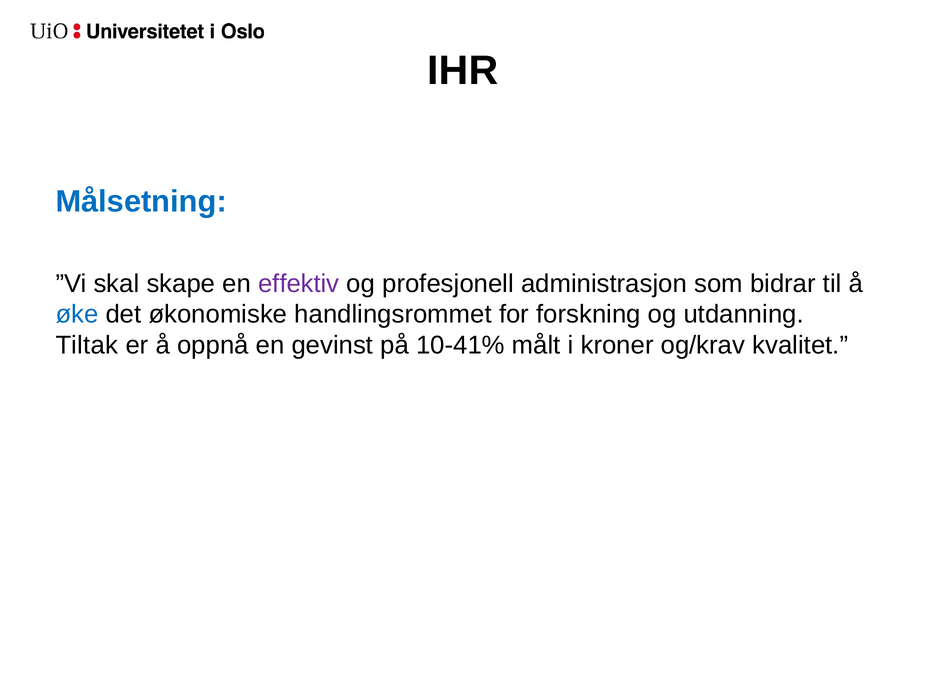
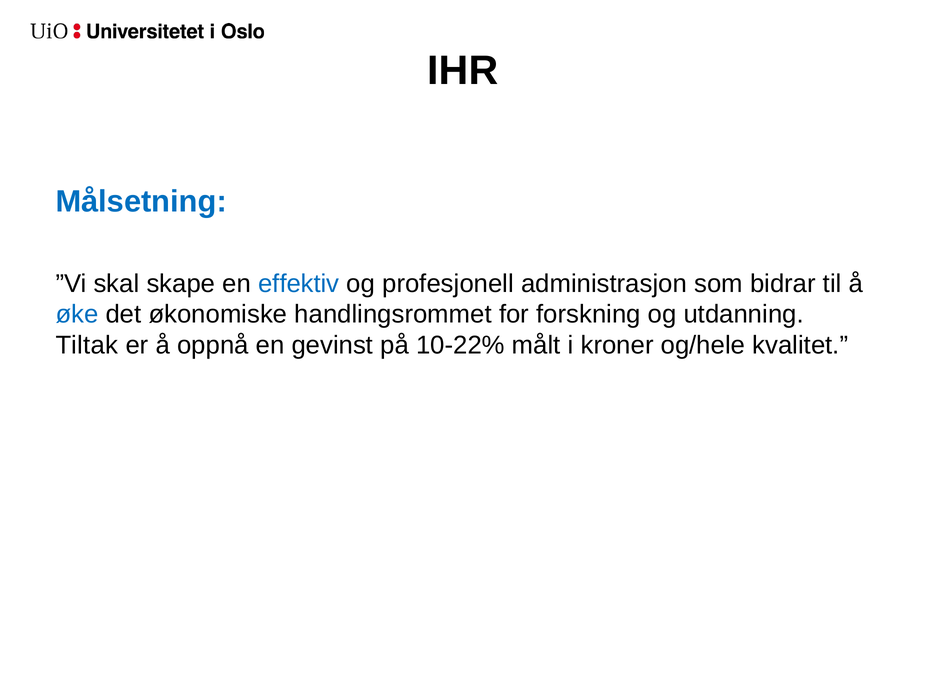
effektiv colour: purple -> blue (299, 284)
10-41%: 10-41% -> 10-22% (460, 346)
og/krav: og/krav -> og/hele (703, 346)
